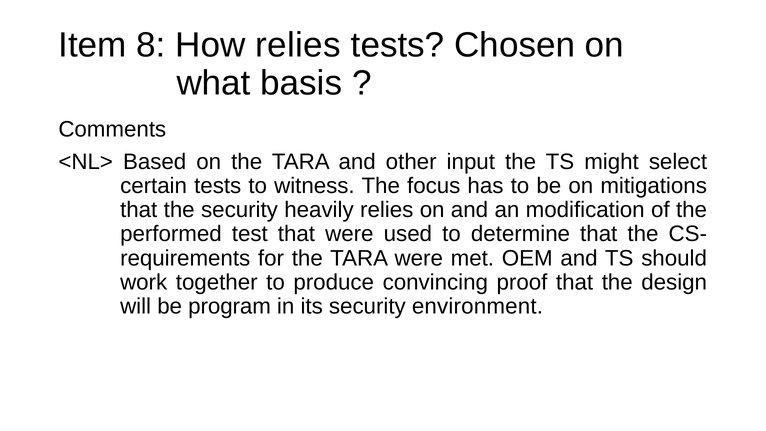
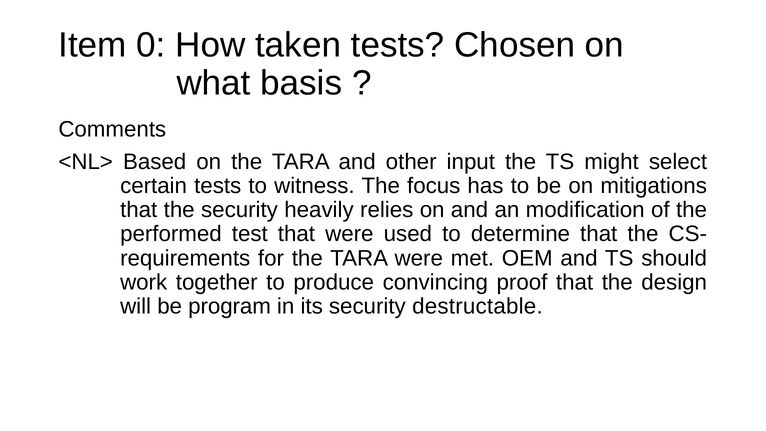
8: 8 -> 0 (151, 45)
How relies: relies -> taken (298, 45)
environment: environment -> destructable (477, 306)
